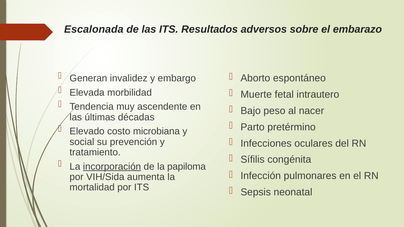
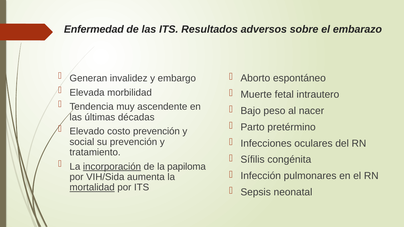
Escalonada: Escalonada -> Enfermedad (94, 29)
costo microbiana: microbiana -> prevención (156, 132)
mortalidad underline: none -> present (92, 188)
